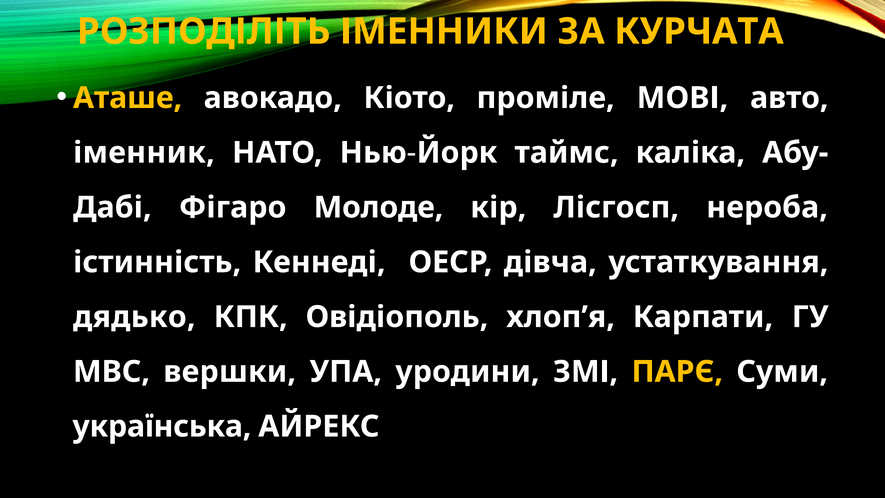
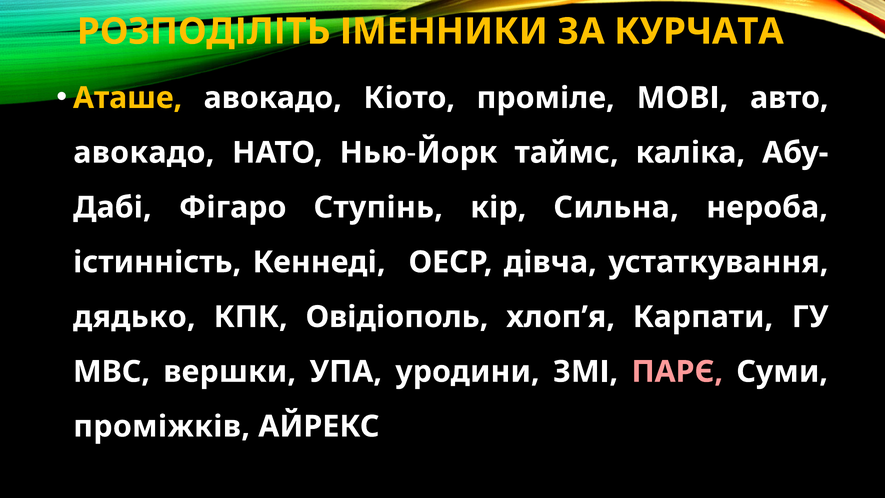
іменник: іменник -> авокадо (144, 153)
Молоде: Молоде -> Ступінь (378, 207)
Лісгосп: Лісгосп -> Сильна (616, 207)
ПАРЄ colour: yellow -> pink (677, 372)
українська: українська -> проміжків (162, 426)
